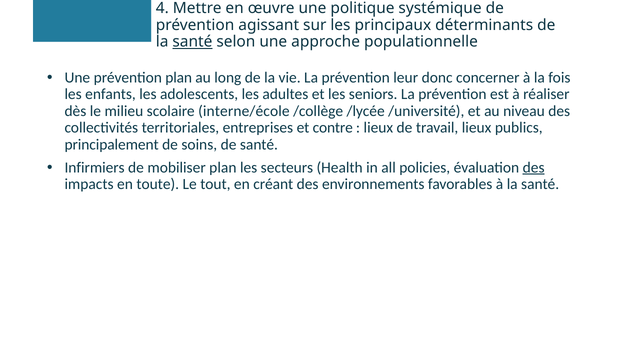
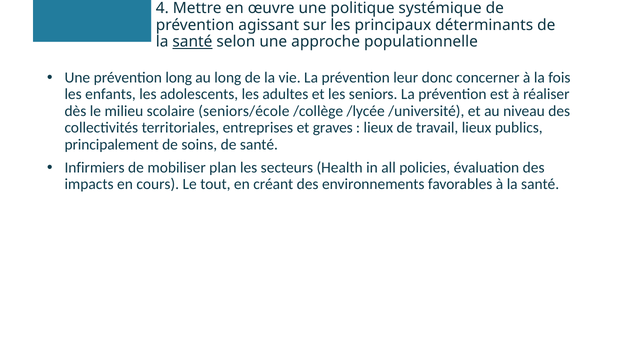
prévention plan: plan -> long (179, 78)
interne/école: interne/école -> seniors/école (244, 111)
contre: contre -> graves (333, 128)
des underline: present -> none (534, 167)
toute: toute -> cours (158, 184)
